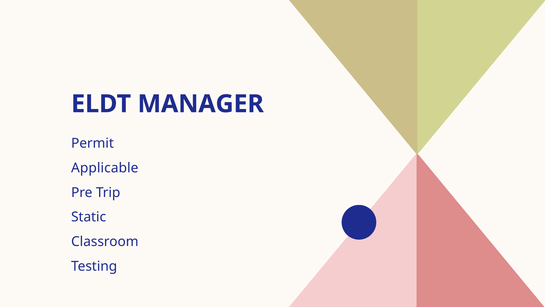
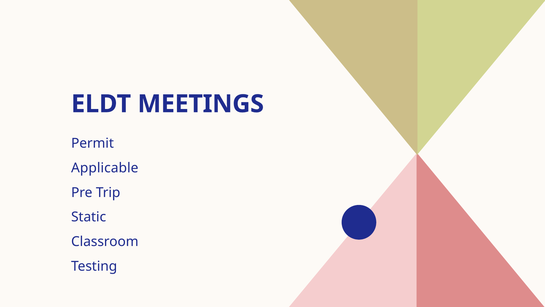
MANAGER: MANAGER -> MEETINGS (201, 104)
